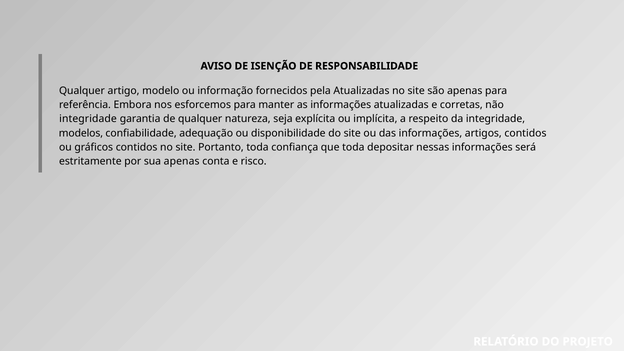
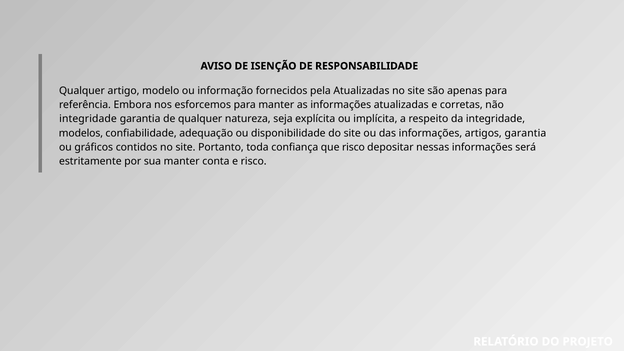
artigos contidos: contidos -> garantia (525, 133)
que toda: toda -> risco (353, 147)
sua apenas: apenas -> manter (182, 161)
